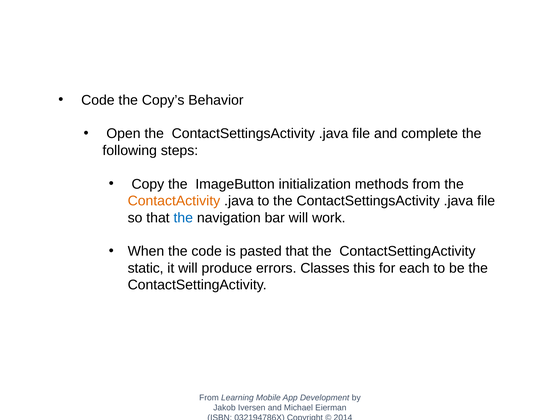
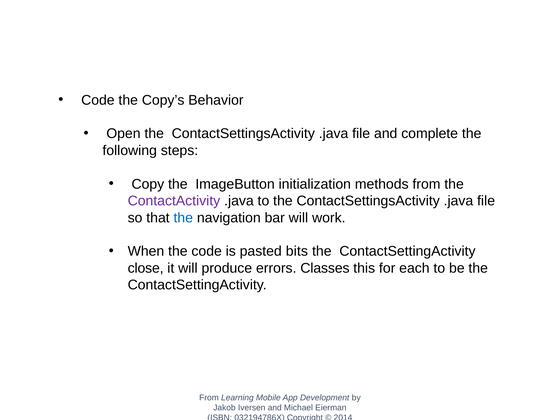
ContactActivity colour: orange -> purple (174, 201)
pasted that: that -> bits (297, 251)
static: static -> close (146, 268)
